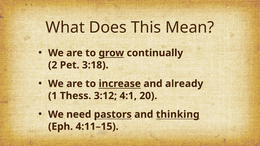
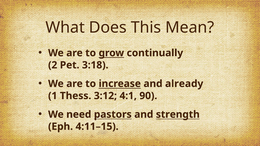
20: 20 -> 90 (148, 96)
thinking: thinking -> strength (178, 115)
